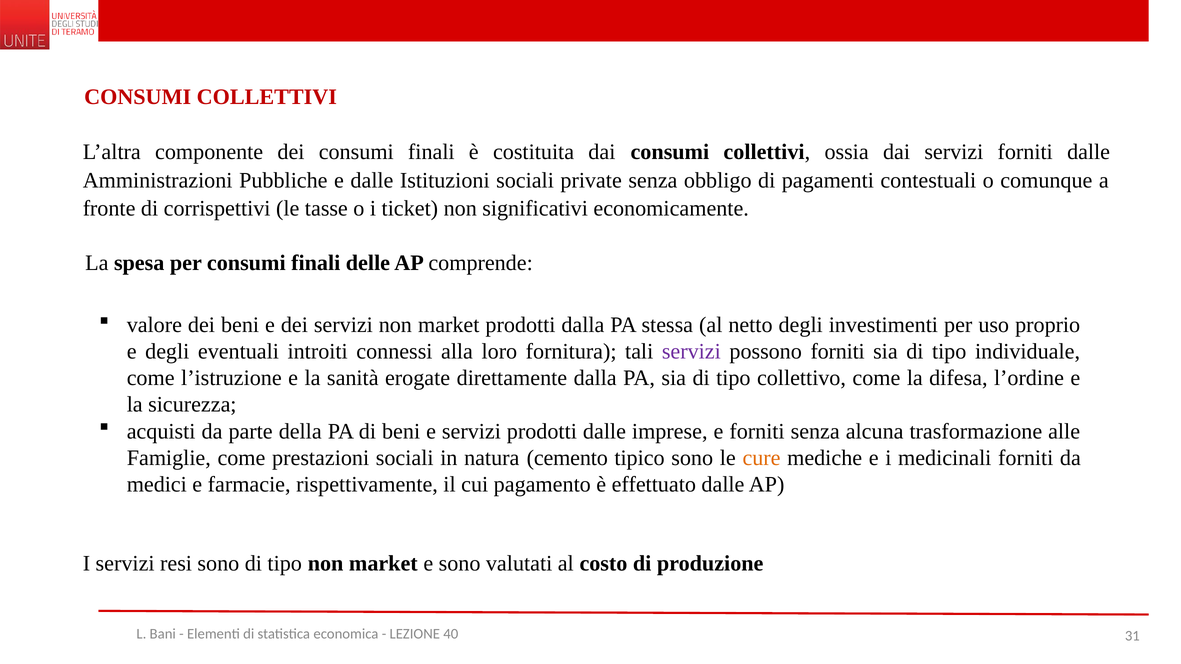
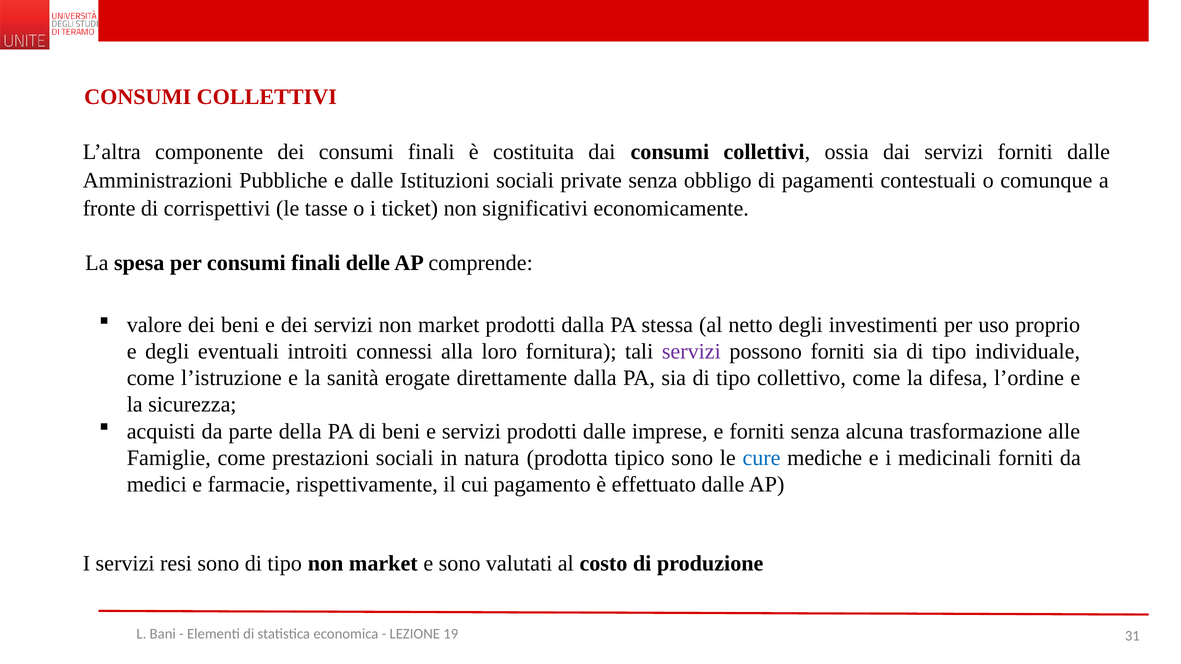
cemento: cemento -> prodotta (567, 458)
cure colour: orange -> blue (762, 458)
40: 40 -> 19 (451, 634)
